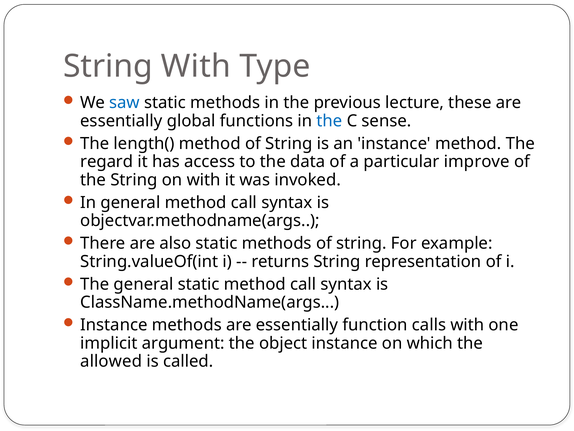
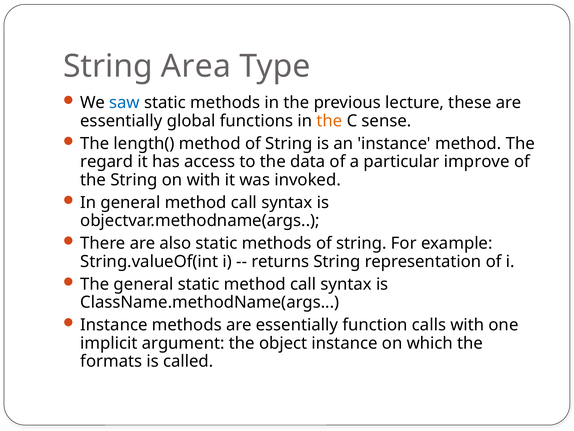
String With: With -> Area (196, 66)
the colour: blue -> orange (329, 121)
allowed: allowed -> formats (111, 361)
